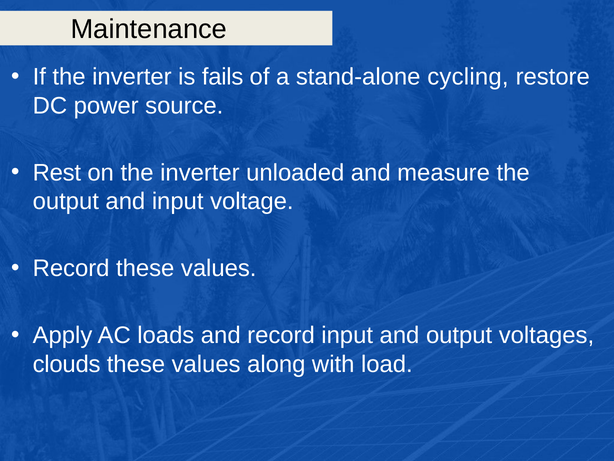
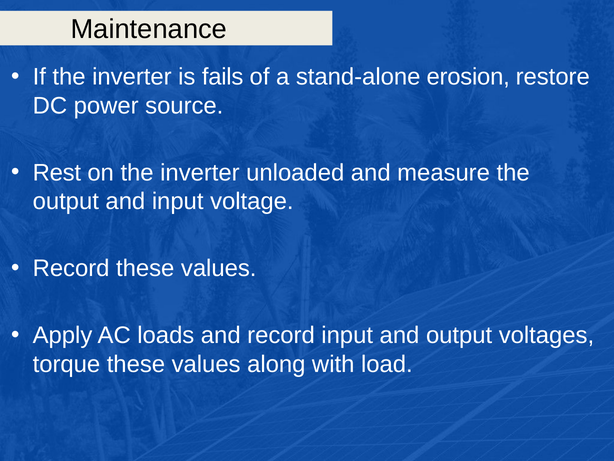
cycling: cycling -> erosion (468, 77)
clouds: clouds -> torque (66, 364)
